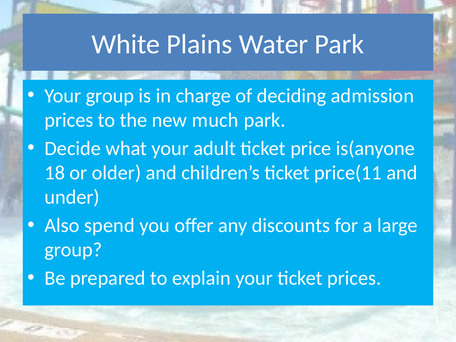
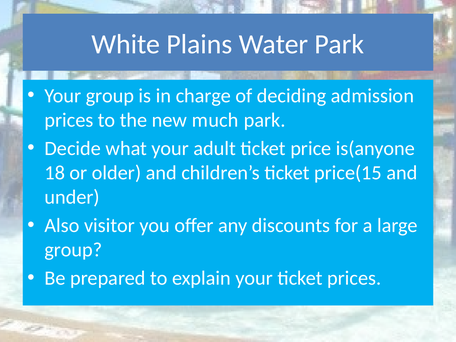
price(11: price(11 -> price(15 (348, 173)
spend: spend -> visitor (109, 225)
